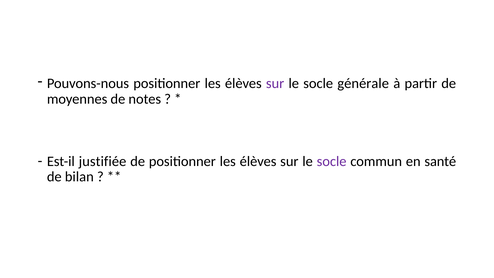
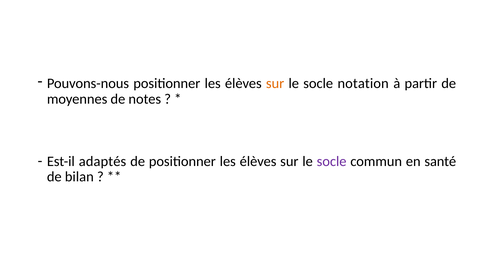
sur colour: purple -> orange (275, 84)
générale: générale -> notation (363, 84)
justifiée: justifiée -> adaptés (102, 161)
